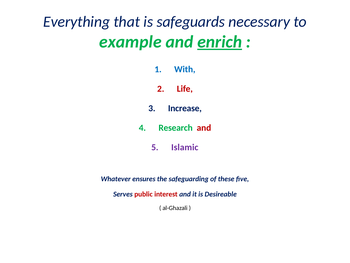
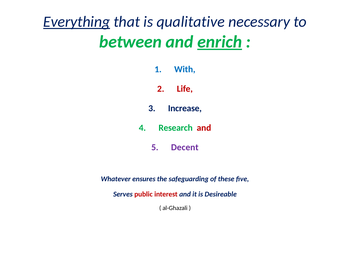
Everything underline: none -> present (77, 22)
safeguards: safeguards -> qualitative (191, 22)
example: example -> between (130, 42)
Islamic: Islamic -> Decent (185, 147)
